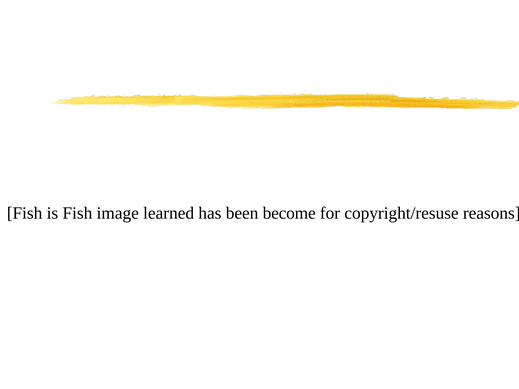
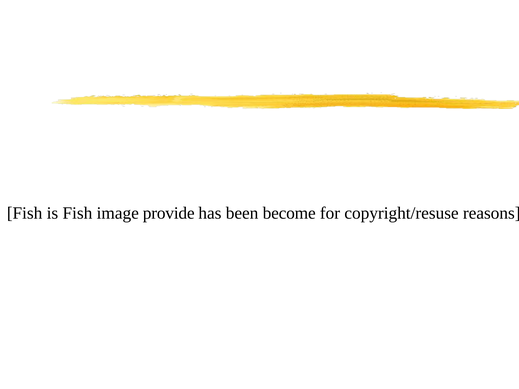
learned: learned -> provide (169, 213)
